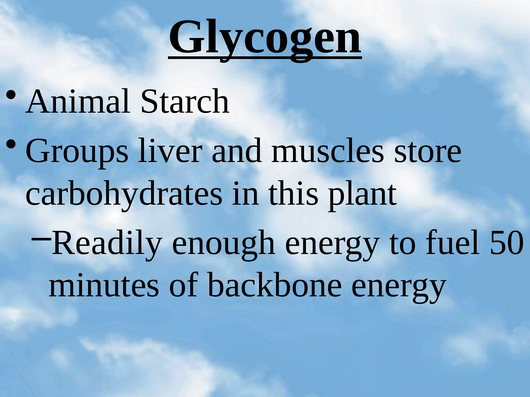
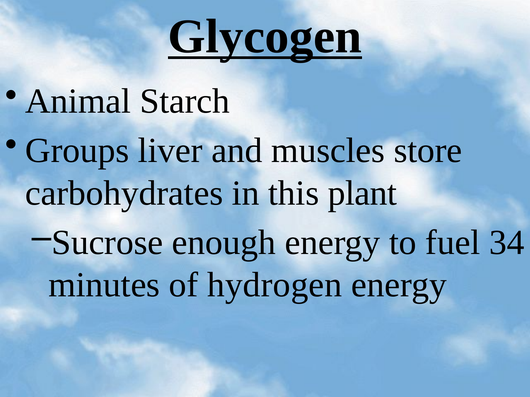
Readily: Readily -> Sucrose (107, 243)
50: 50 -> 34 (507, 243)
backbone: backbone -> hydrogen (275, 285)
